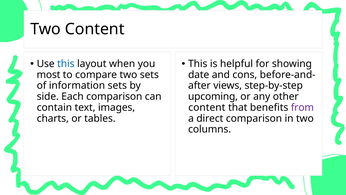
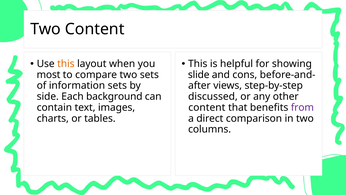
this colour: blue -> orange (66, 64)
date: date -> slide (199, 75)
Each comparison: comparison -> background (114, 96)
upcoming: upcoming -> discussed (213, 96)
